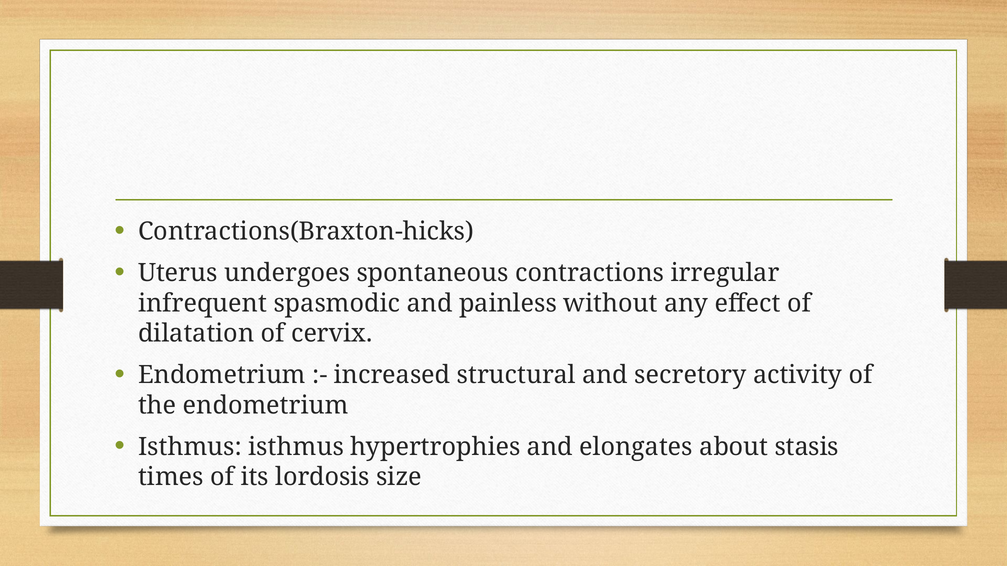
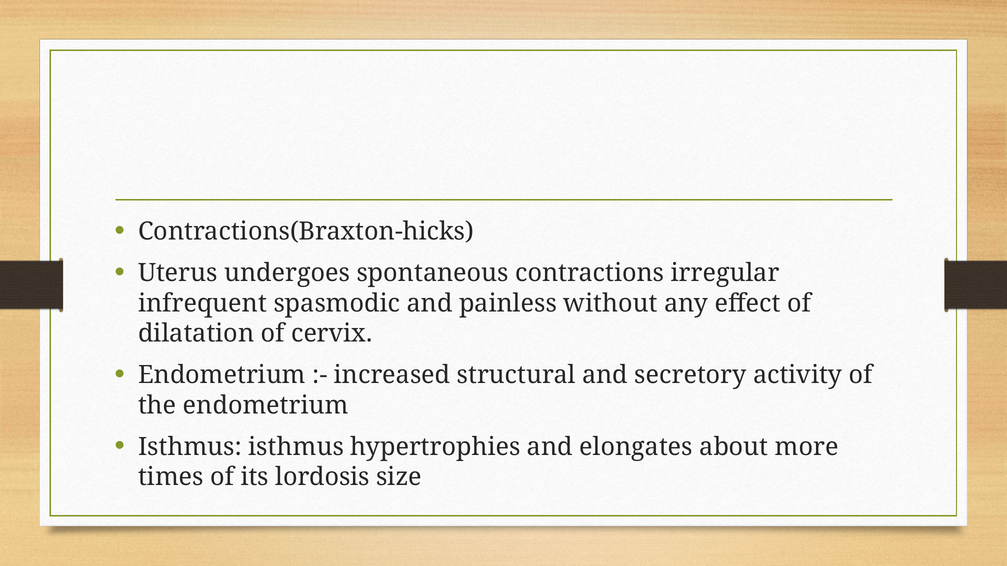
stasis: stasis -> more (807, 447)
